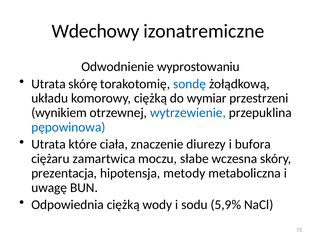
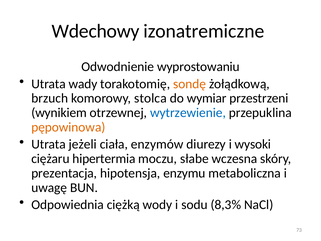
skórę: skórę -> wady (83, 84)
sondę colour: blue -> orange (190, 84)
układu: układu -> brzuch (50, 98)
komorowy ciężką: ciężką -> stolca (150, 98)
pępowinowa colour: blue -> orange (68, 127)
które: które -> jeżeli (83, 144)
znaczenie: znaczenie -> enzymów (157, 144)
bufora: bufora -> wysoki (253, 144)
zamartwica: zamartwica -> hipertermia (104, 159)
metody: metody -> enzymu (184, 173)
5,9%: 5,9% -> 8,3% (226, 204)
